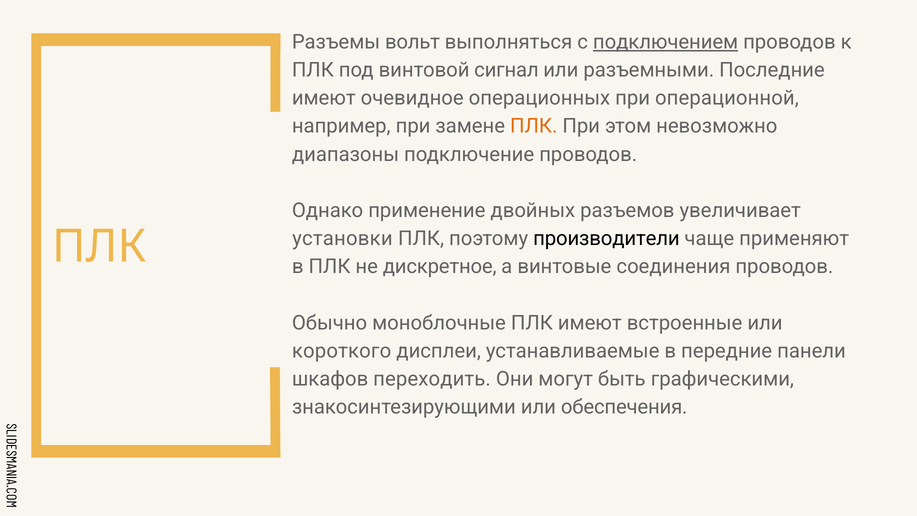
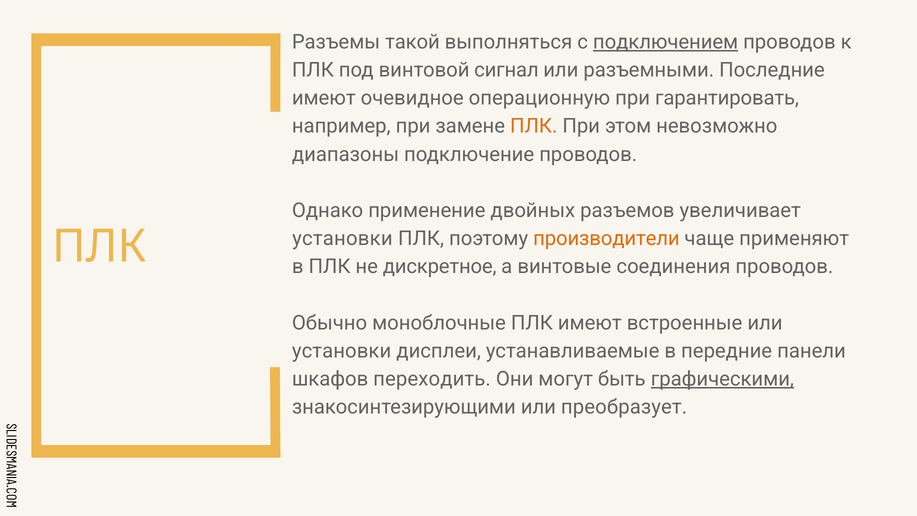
вольт: вольт -> такой (412, 42)
операционных: операционных -> операционную (539, 98)
операционной: операционной -> гарантировать (727, 98)
производители colour: black -> orange (606, 239)
короткого: короткого -> установки (342, 351)
графическими underline: none -> present (722, 379)
обеспечения: обеспечения -> преобразует (624, 407)
